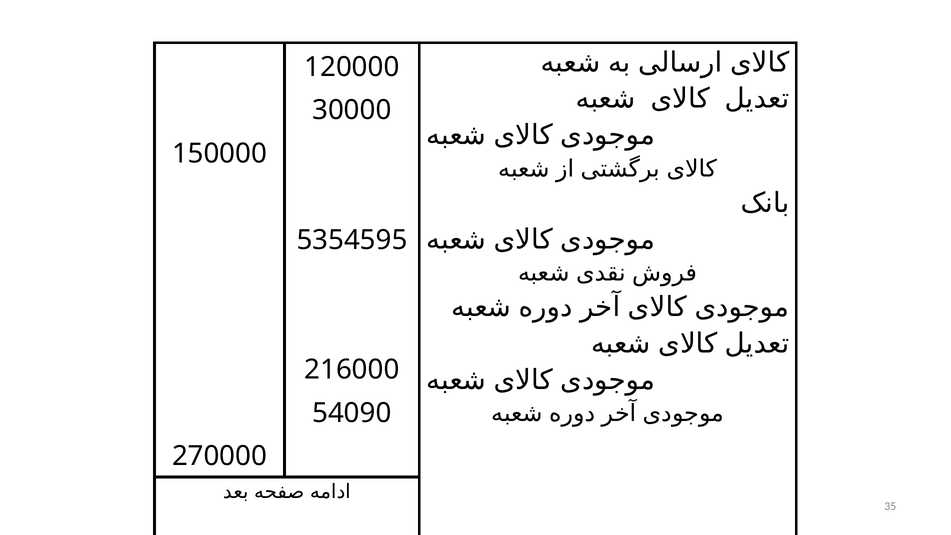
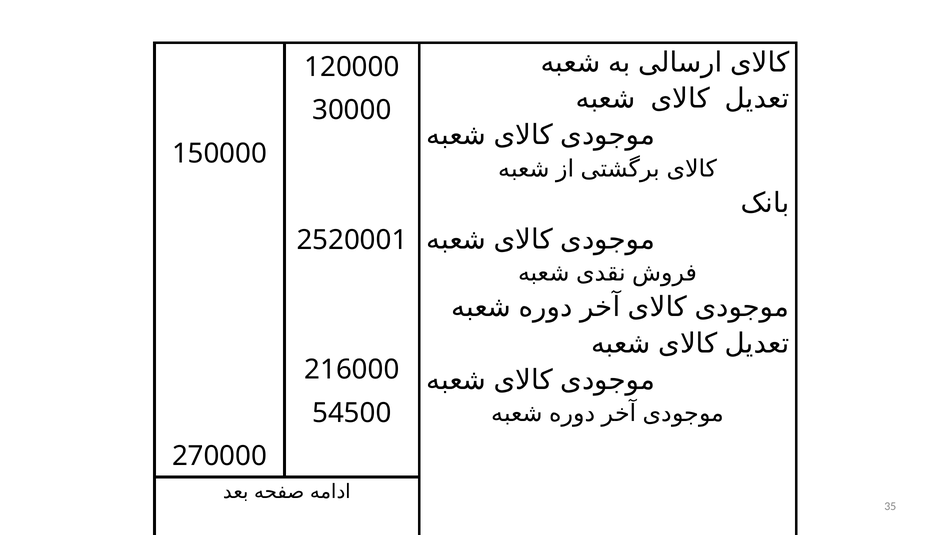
5354595: 5354595 -> 2520001 (352, 240)
54090: 54090 -> 54500 (352, 413)
